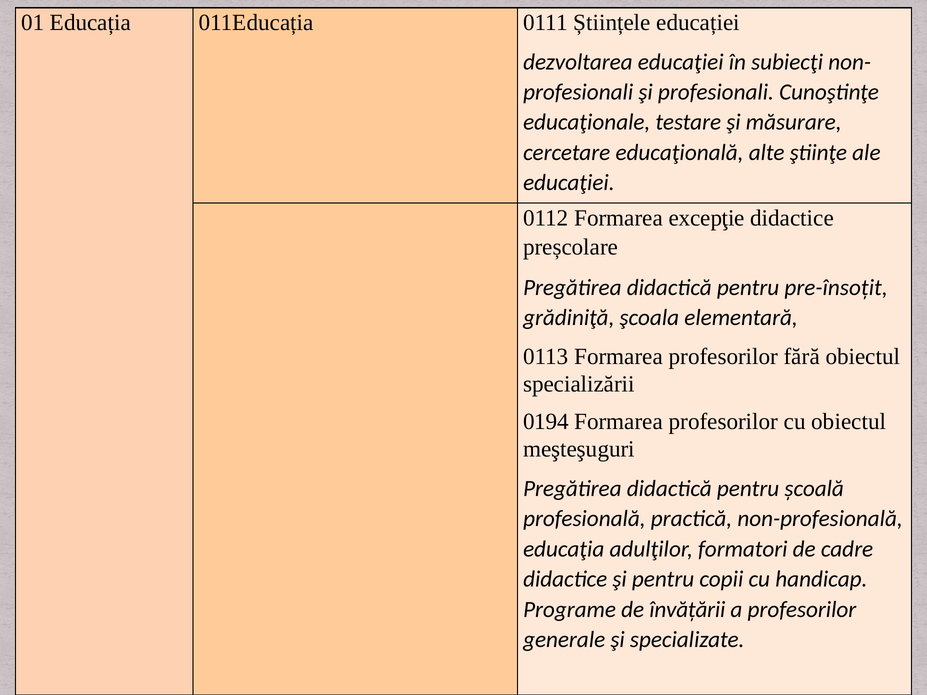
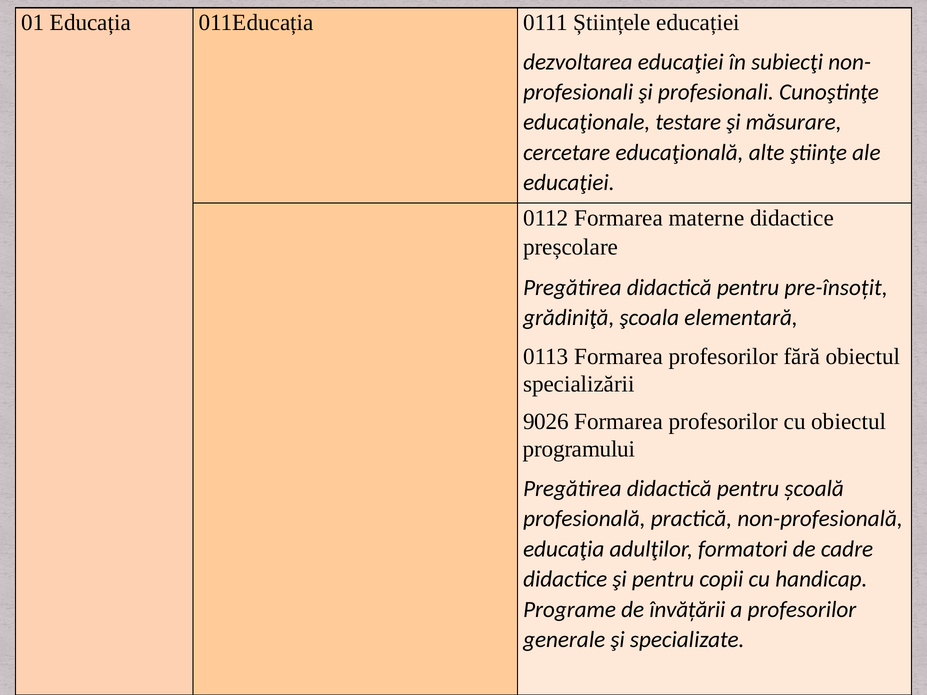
excepţie: excepţie -> materne (707, 218)
0194: 0194 -> 9026 (546, 422)
meşteşuguri: meşteşuguri -> programului (579, 449)
